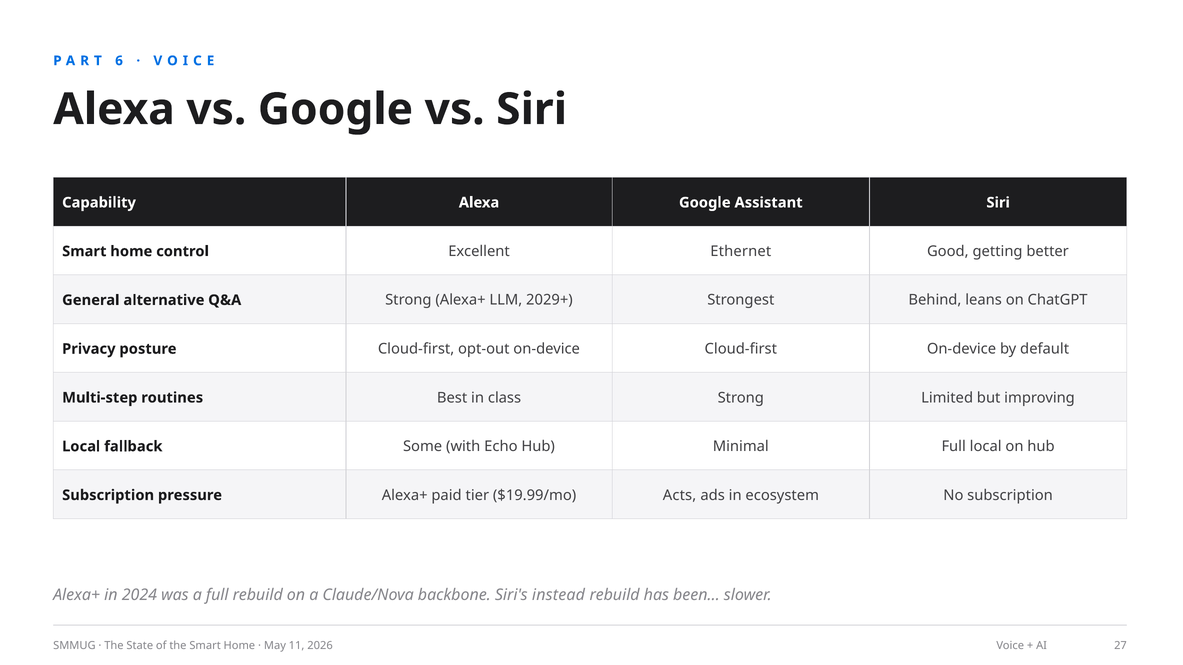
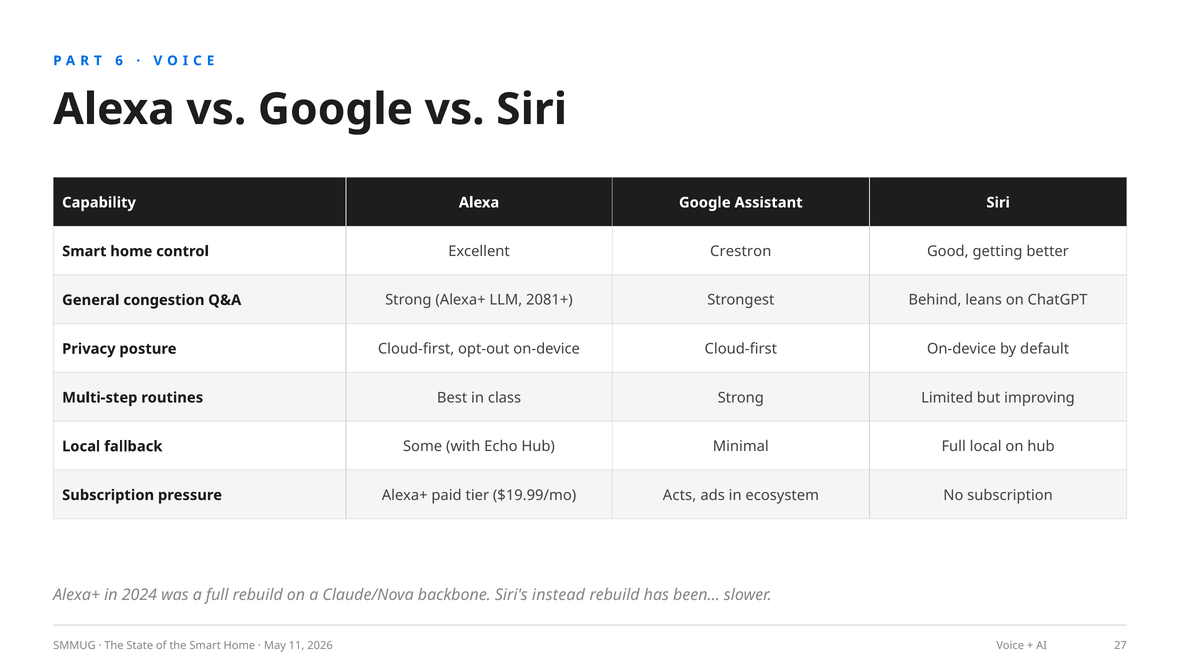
Ethernet: Ethernet -> Crestron (741, 252)
alternative: alternative -> congestion (164, 300)
2029+: 2029+ -> 2081+ (549, 300)
